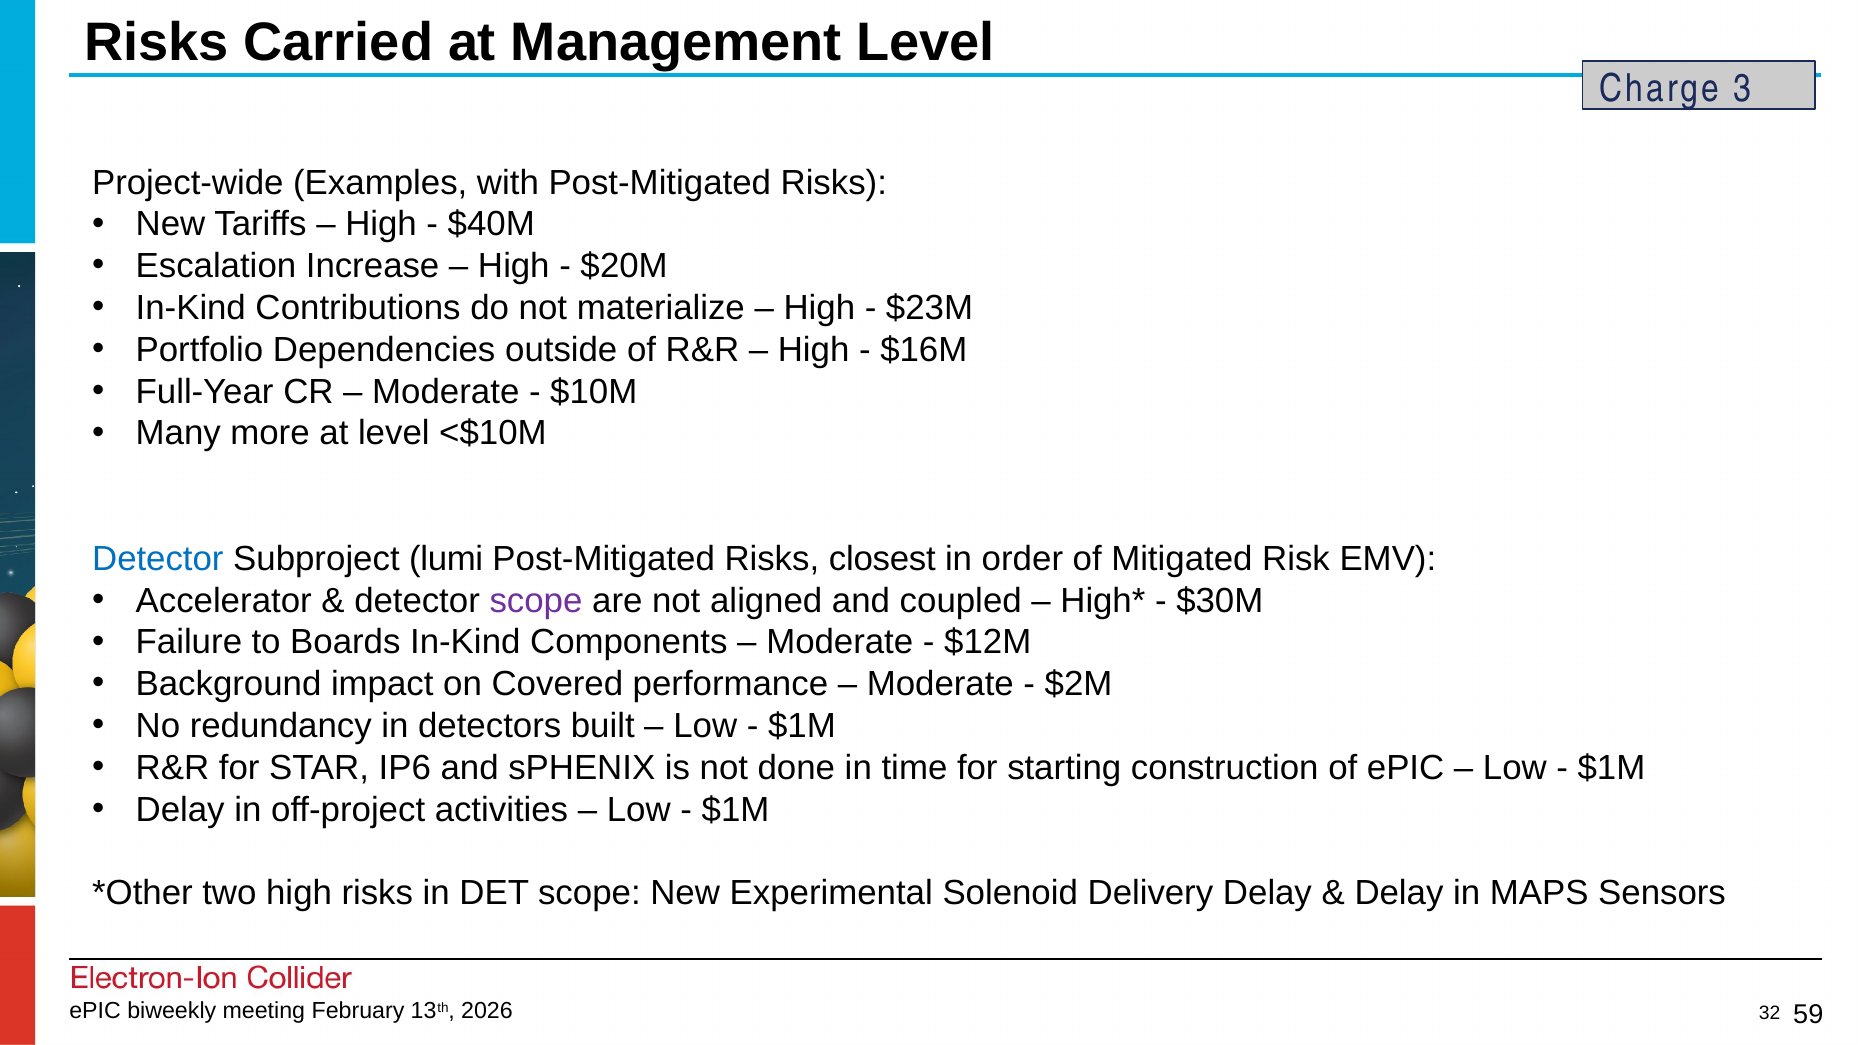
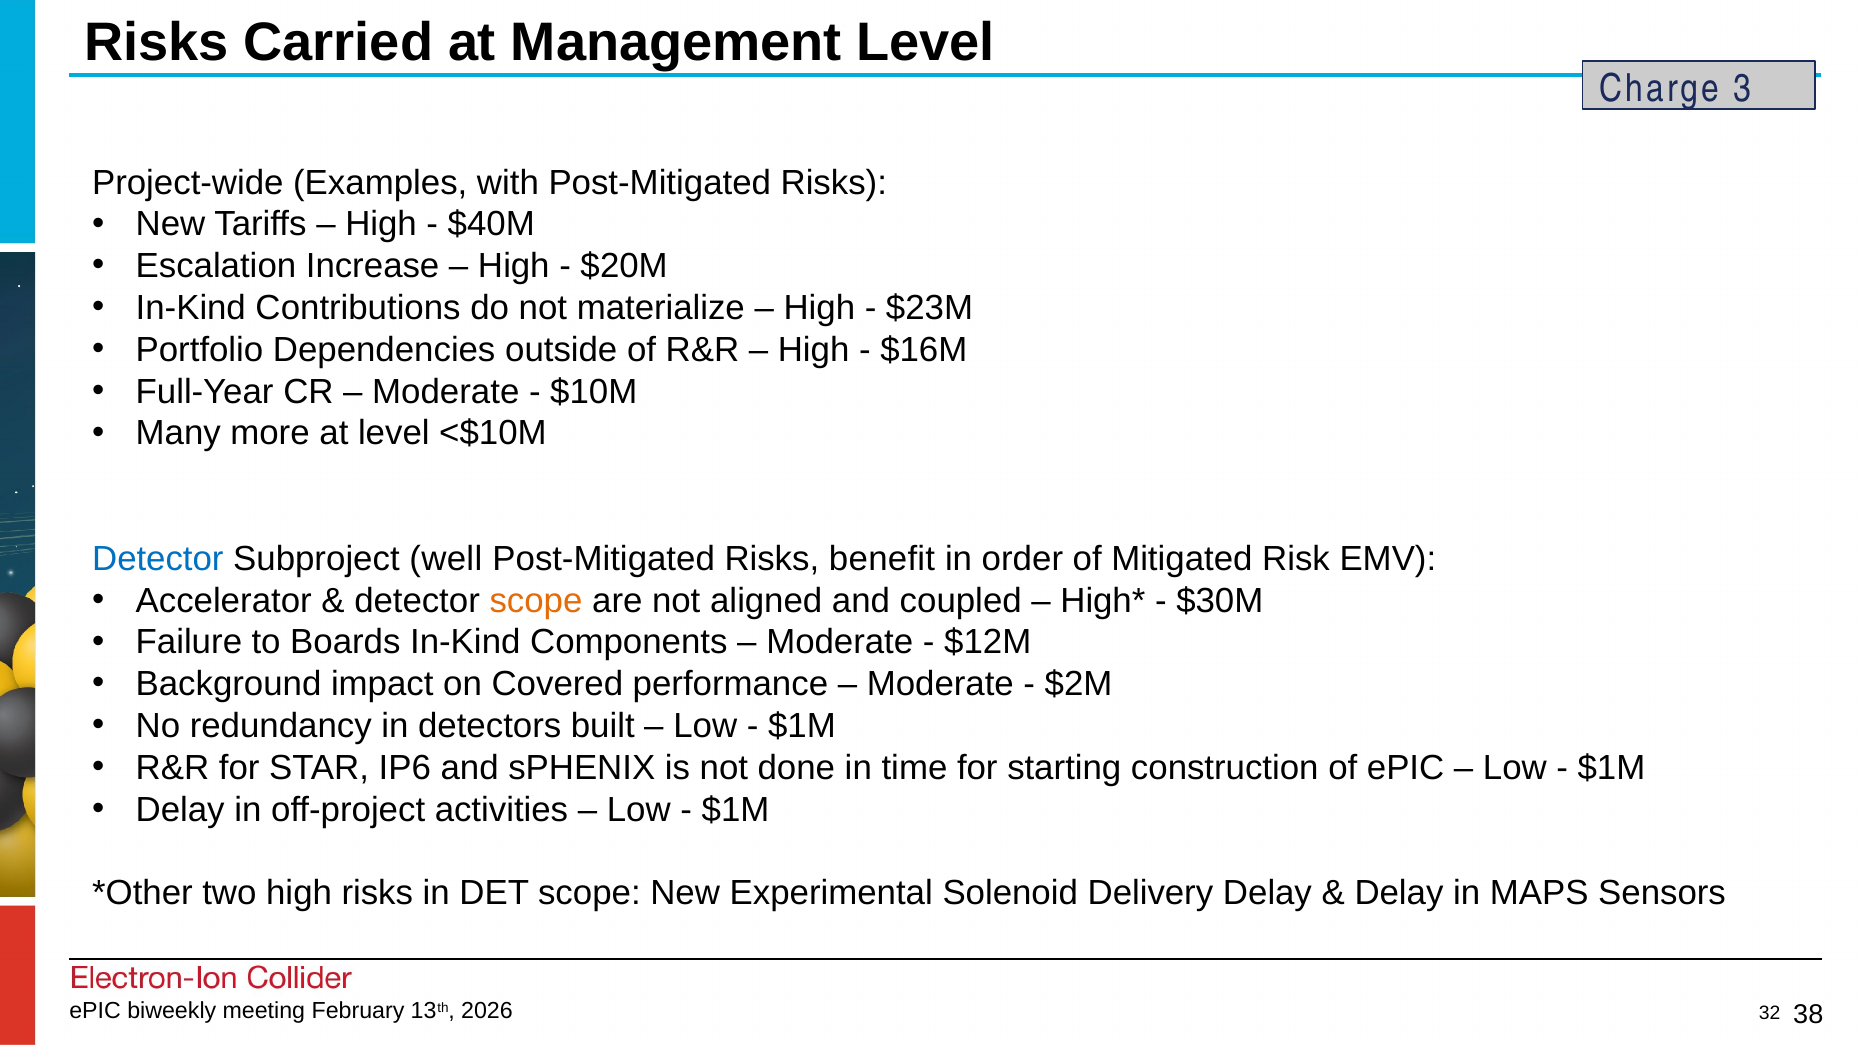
lumi: lumi -> well (446, 559)
closest: closest -> benefit (882, 559)
scope colour: purple -> orange (536, 601)
59: 59 -> 38 (1808, 1014)
